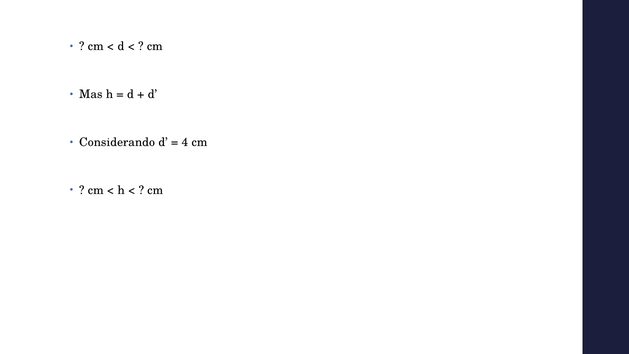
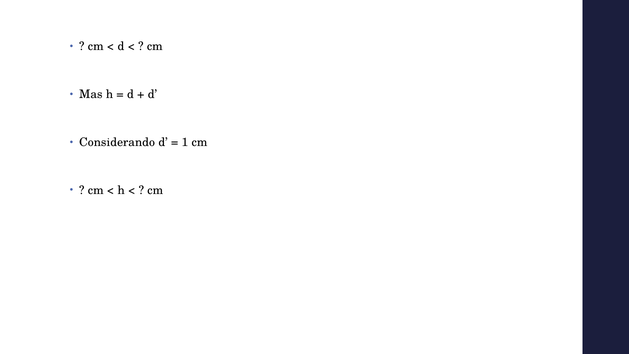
4: 4 -> 1 (185, 142)
